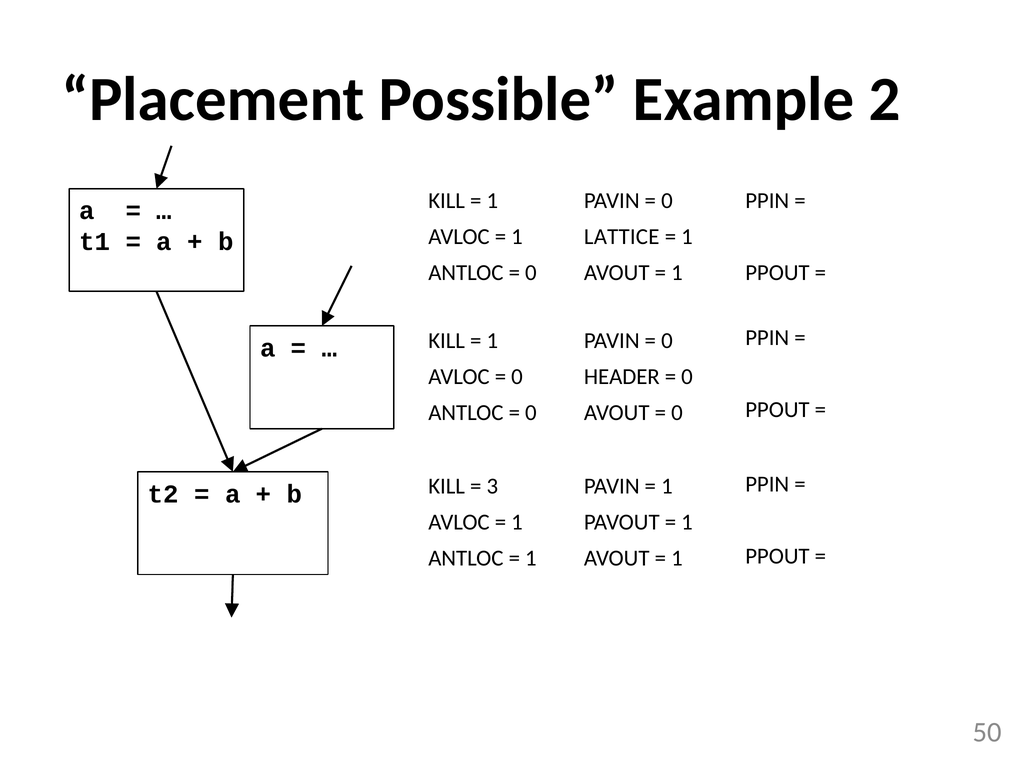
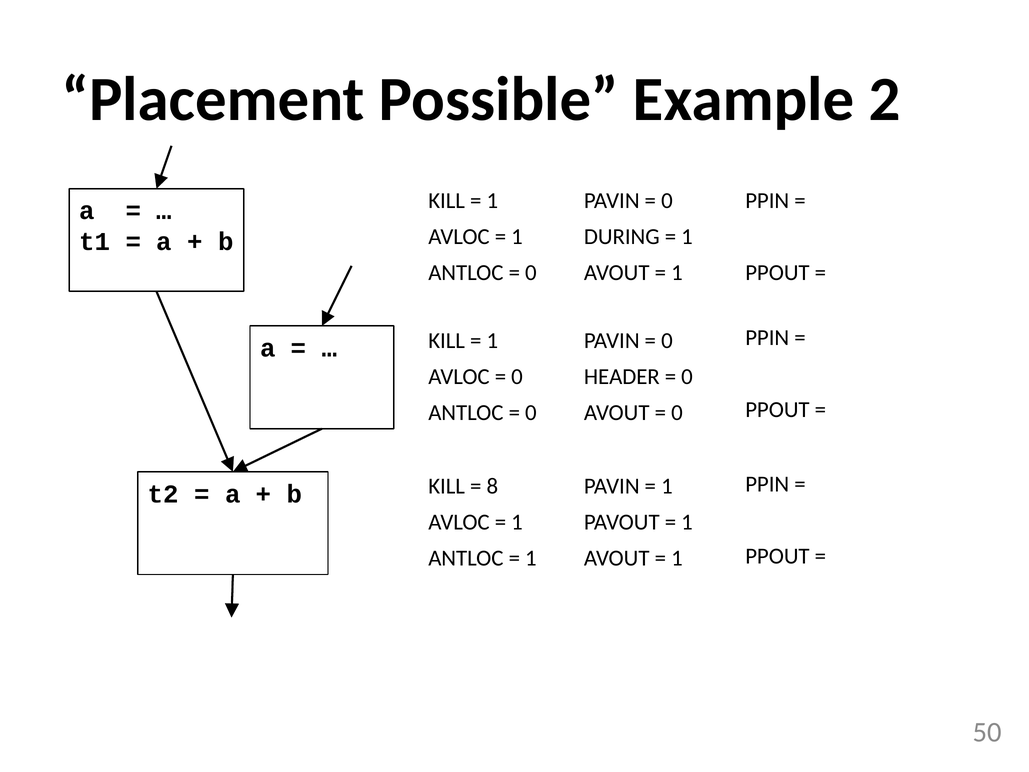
LATTICE: LATTICE -> DURING (622, 236)
3: 3 -> 8 (492, 486)
